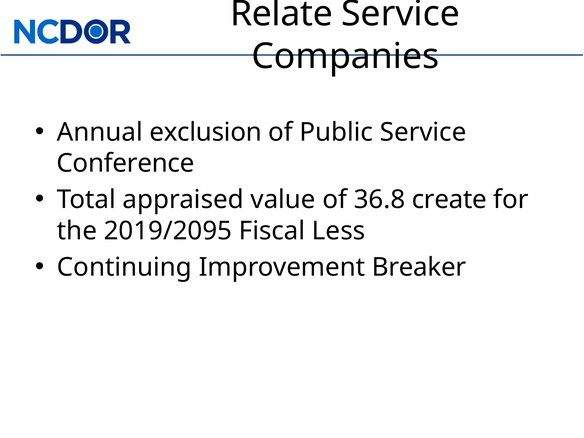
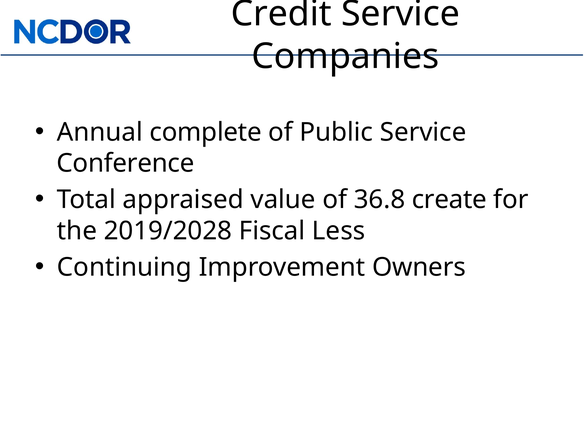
Relate: Relate -> Credit (281, 14)
exclusion: exclusion -> complete (206, 132)
2019/2095: 2019/2095 -> 2019/2028 (168, 231)
Breaker: Breaker -> Owners (419, 267)
